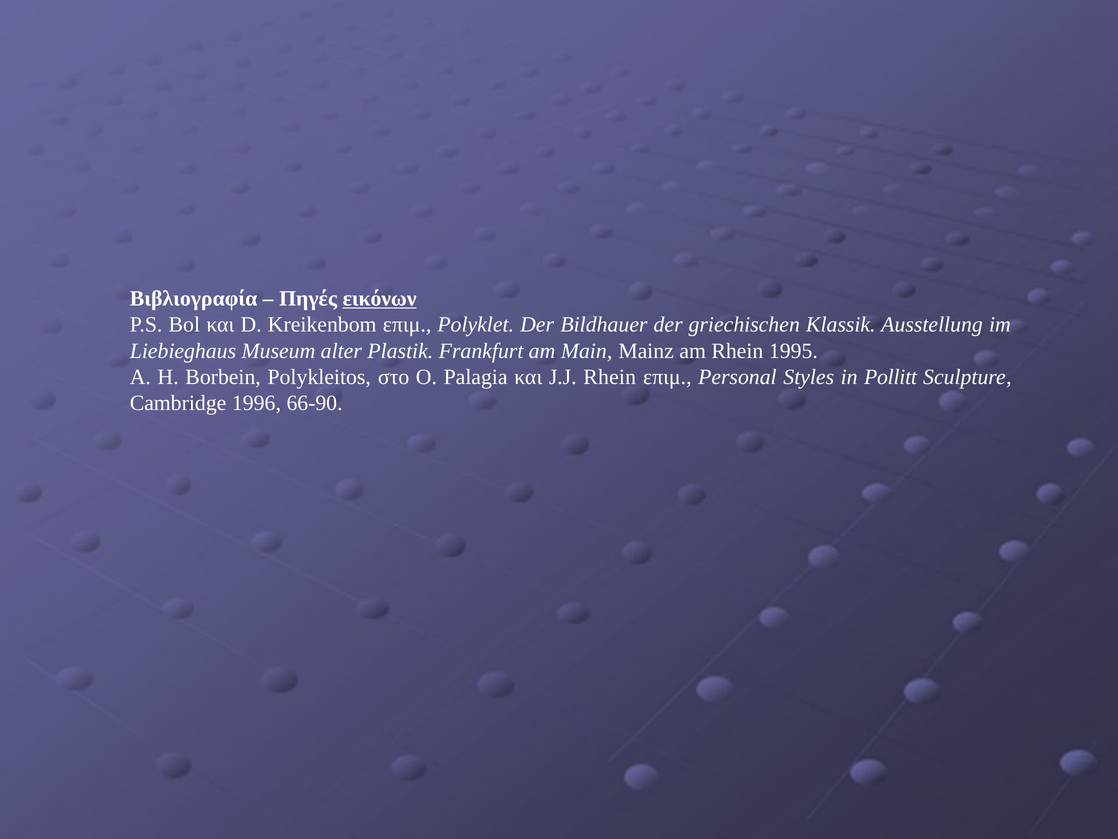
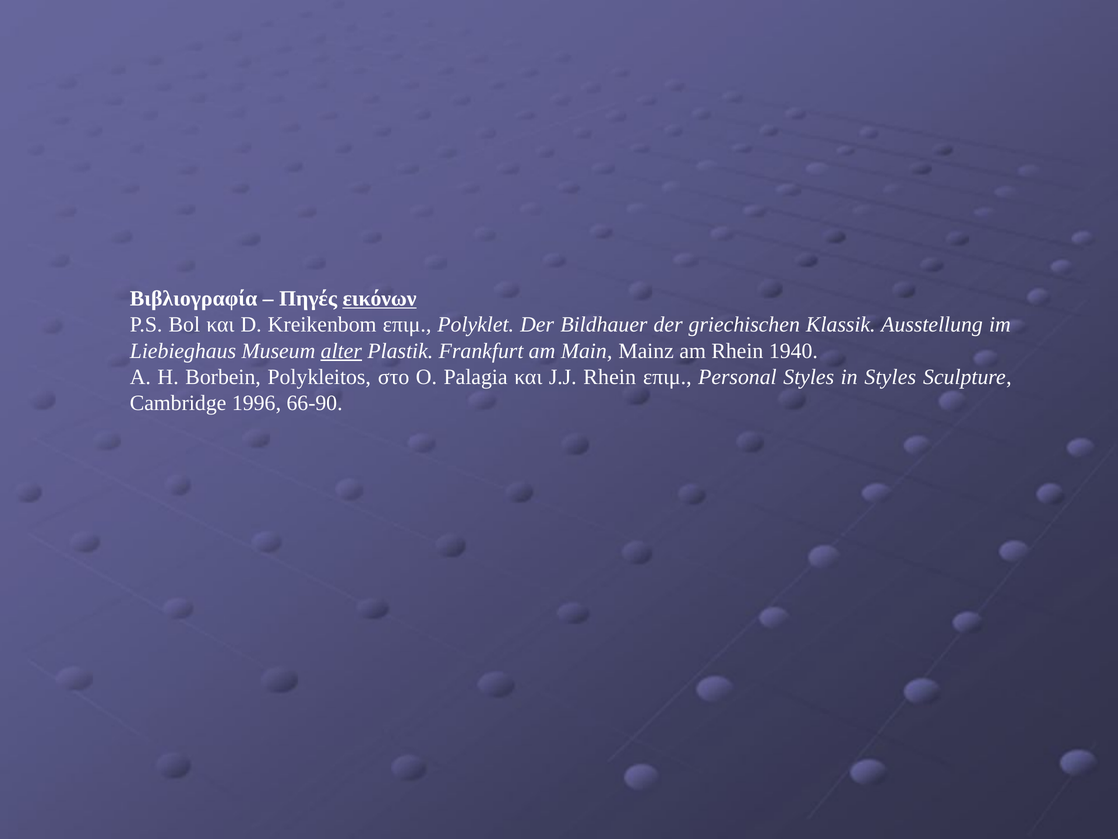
alter underline: none -> present (341, 351)
1995: 1995 -> 1940 (793, 351)
in Pollitt: Pollitt -> Styles (890, 377)
